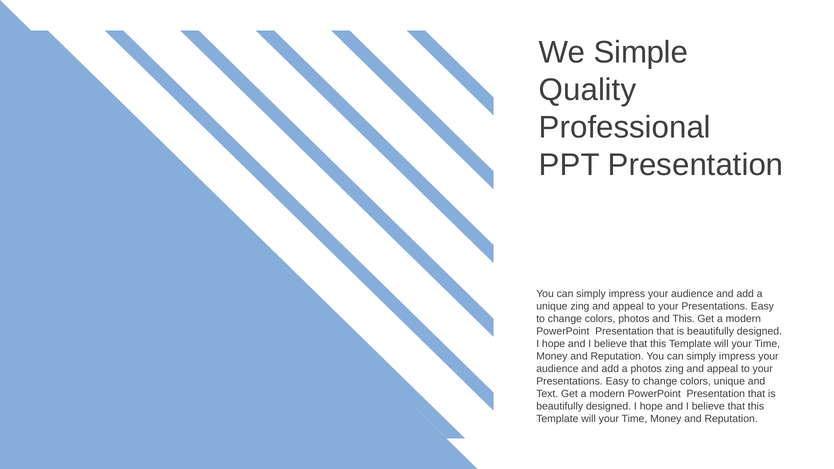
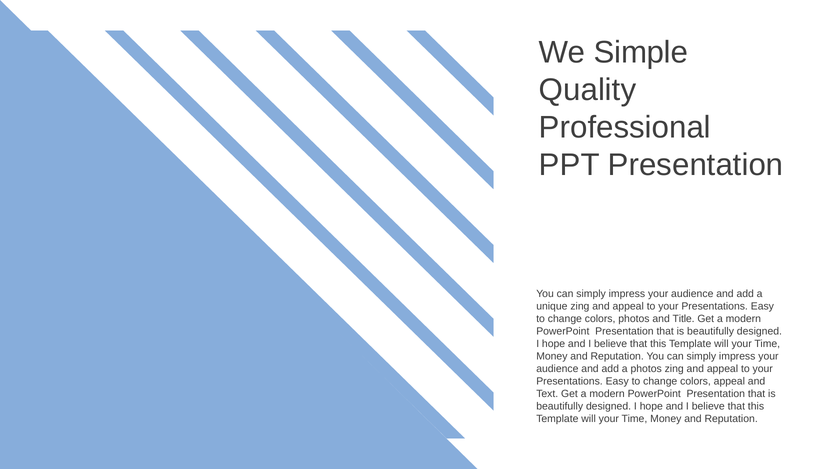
and This: This -> Title (684, 319)
colors unique: unique -> appeal (729, 381)
